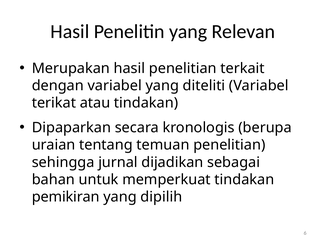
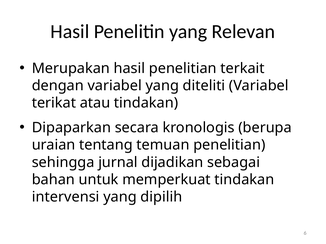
pemikiran: pemikiran -> intervensi (66, 197)
